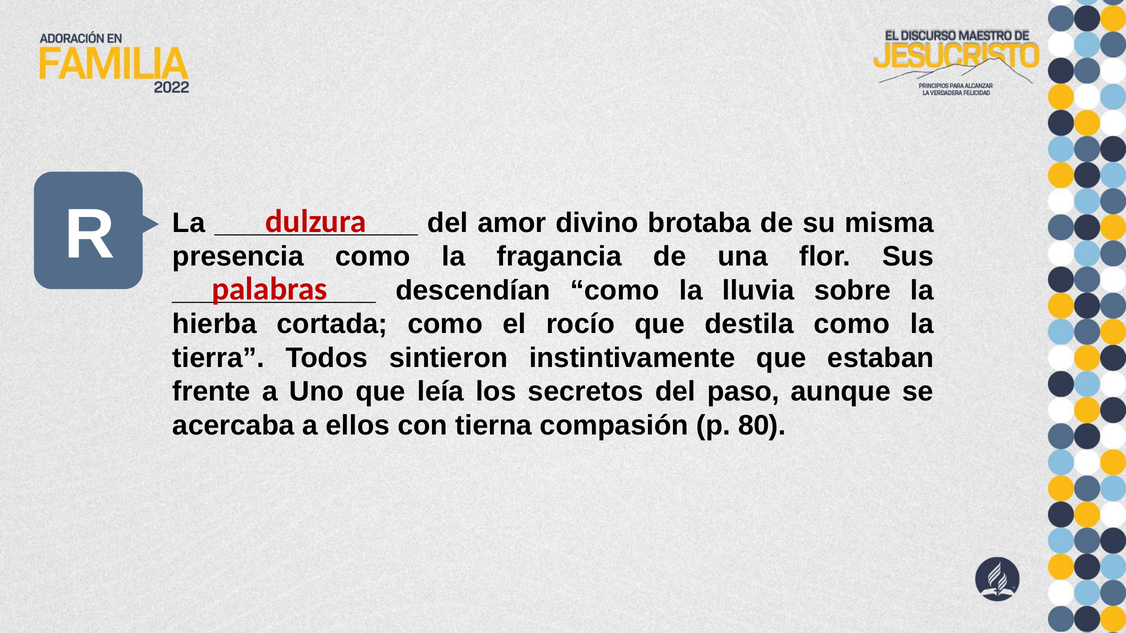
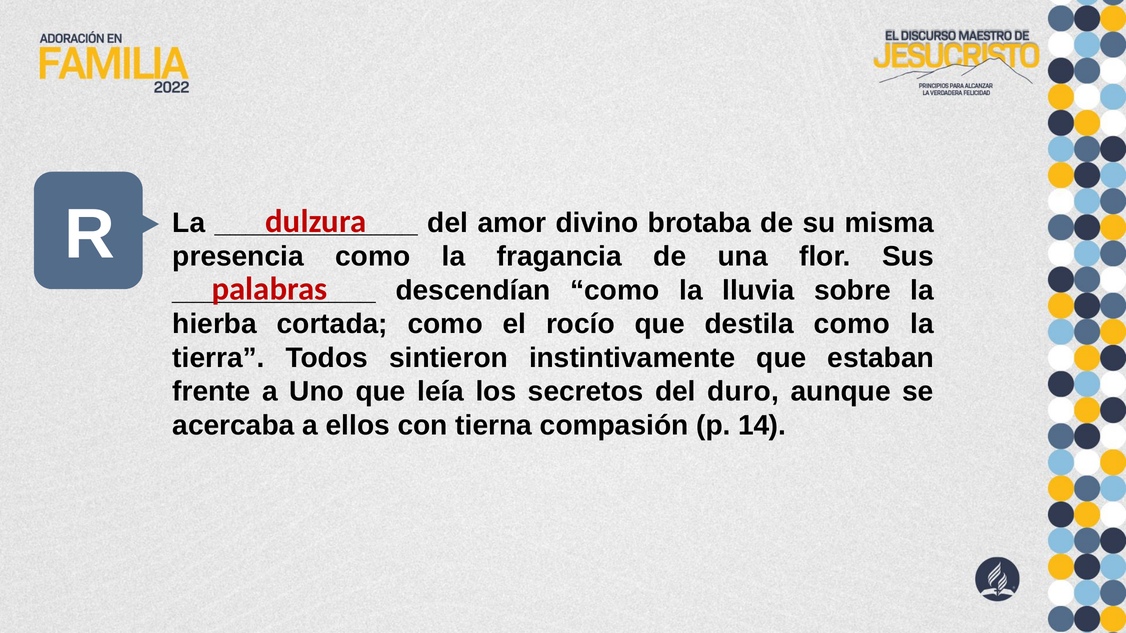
paso: paso -> duro (743, 392)
80: 80 -> 14 (762, 426)
